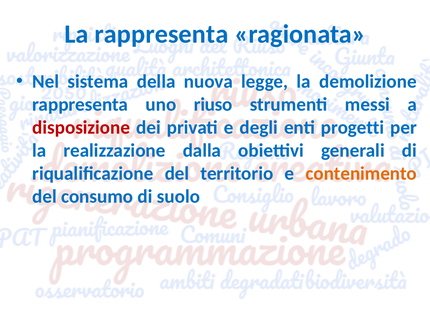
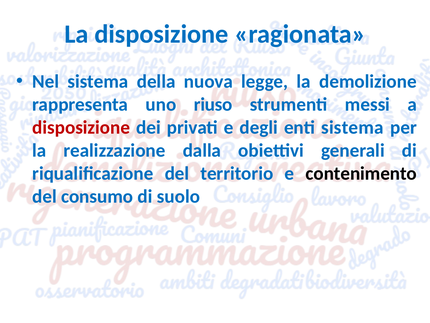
La rappresenta: rappresenta -> disposizione (161, 34)
enti progetti: progetti -> sistema (352, 127)
contenimento colour: orange -> black (361, 173)
